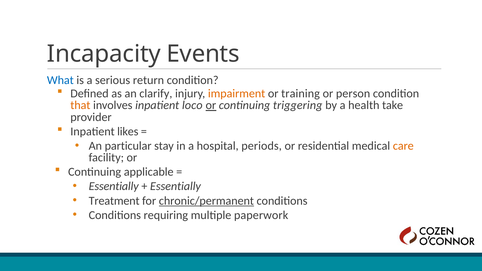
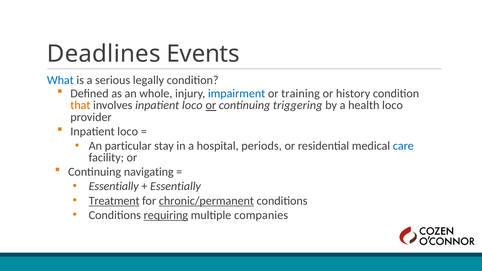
Incapacity: Incapacity -> Deadlines (104, 54)
return: return -> legally (148, 80)
clarify: clarify -> whole (156, 94)
impairment colour: orange -> blue (237, 94)
person: person -> history (353, 94)
health take: take -> loco (393, 105)
likes: likes -> loco (128, 131)
care colour: orange -> blue (403, 146)
applicable: applicable -> navigating (149, 172)
Treatment underline: none -> present (114, 201)
requiring underline: none -> present (166, 215)
paperwork: paperwork -> companies (261, 215)
